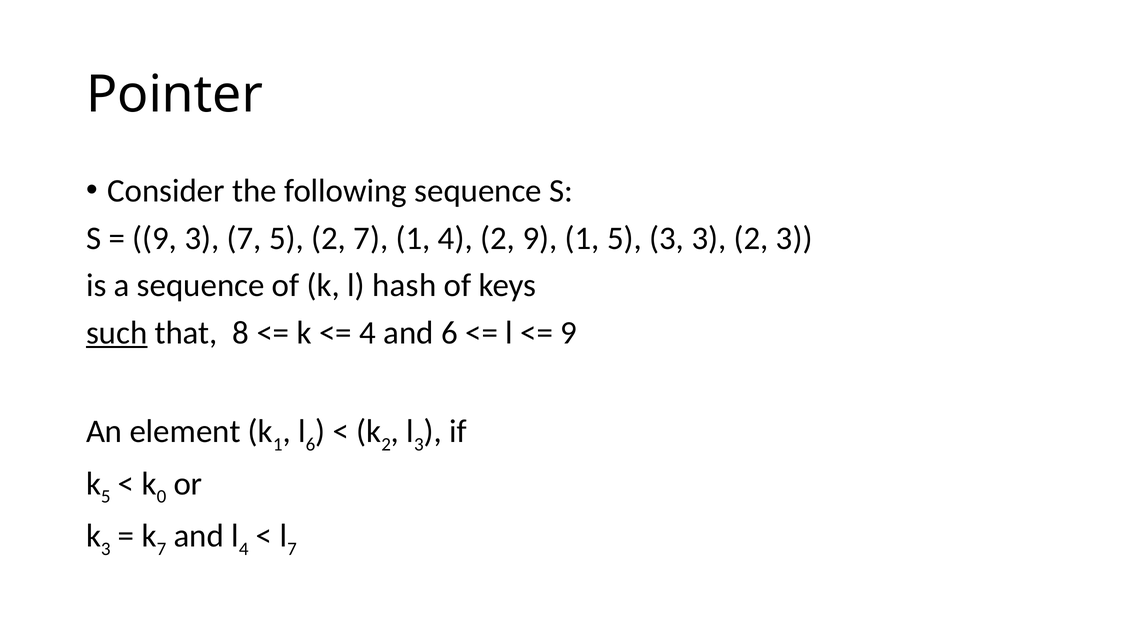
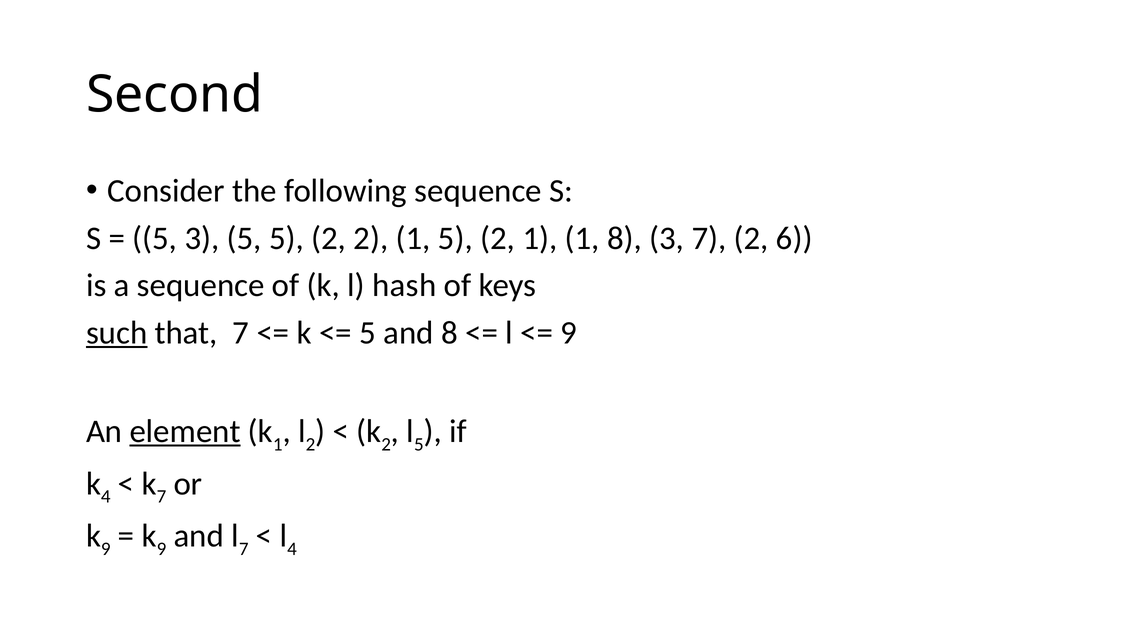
Pointer: Pointer -> Second (175, 95)
9: 9 -> 5 (155, 238)
3 7: 7 -> 5 (244, 238)
2 7: 7 -> 2 (371, 238)
1 4: 4 -> 5 (455, 238)
9: 9 -> 1 (540, 238)
1 5: 5 -> 8 (624, 238)
3 3: 3 -> 7 (709, 238)
2 3: 3 -> 6 (794, 238)
that 8: 8 -> 7 (241, 333)
4: 4 -> 5 (368, 333)
and 6: 6 -> 8 (449, 333)
element underline: none -> present (185, 431)
l 6: 6 -> 2 (310, 444)
l 3: 3 -> 5 (419, 444)
k 5: 5 -> 4 (106, 497)
k 0: 0 -> 7 (161, 497)
3: 3 -> 9 (106, 549)
7: 7 -> 9 (161, 549)
l 4: 4 -> 7 (244, 549)
l 7: 7 -> 4 (292, 549)
